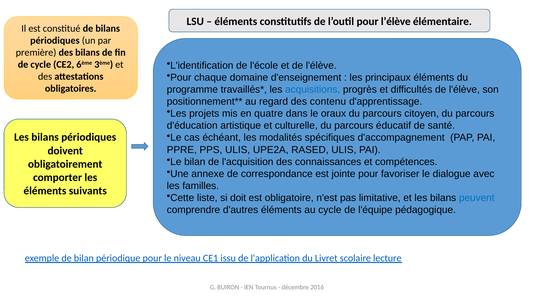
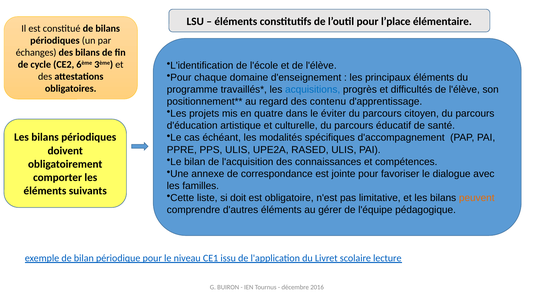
l’élève: l’élève -> l’place (396, 21)
première: première -> échanges (36, 52)
oraux: oraux -> éviter (333, 113)
peuvent colour: blue -> orange (477, 197)
au cycle: cycle -> gérer (330, 209)
